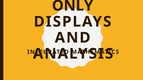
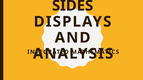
ONLY: ONLY -> SIDES (73, 6)
